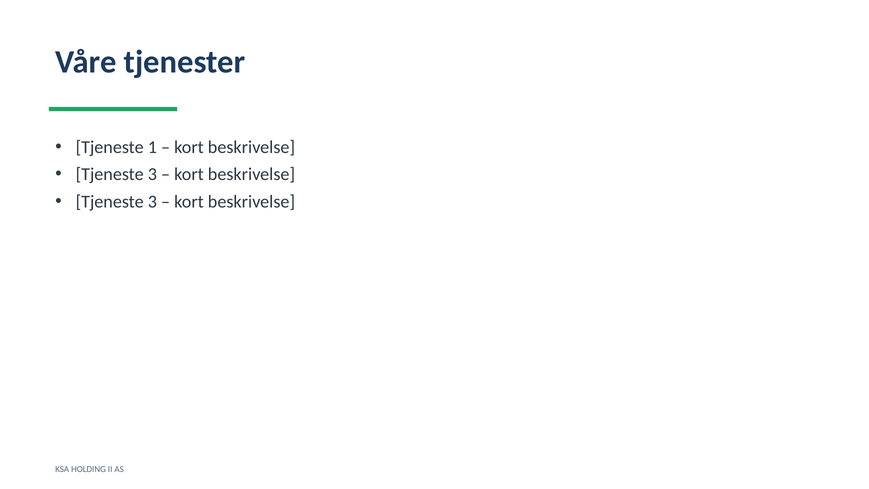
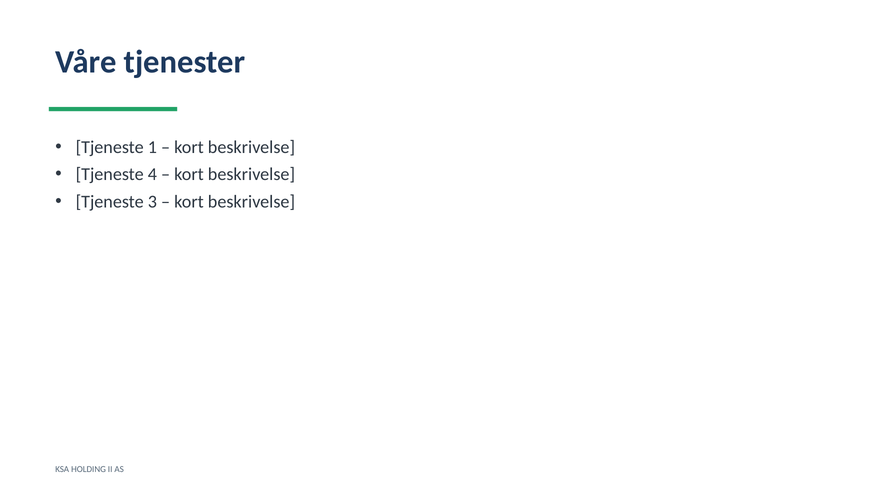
3: 3 -> 4 (152, 174)
